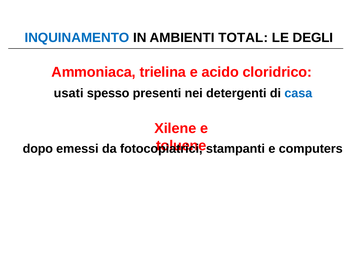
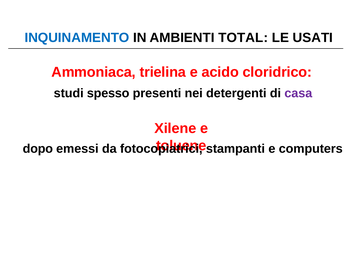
DEGLI: DEGLI -> USATI (313, 38)
usati: usati -> studi (69, 93)
casa colour: blue -> purple (298, 93)
